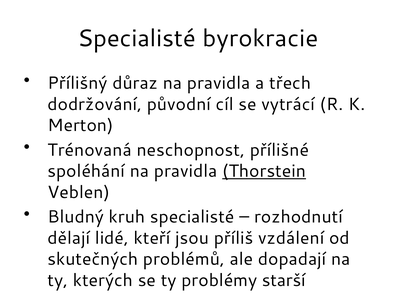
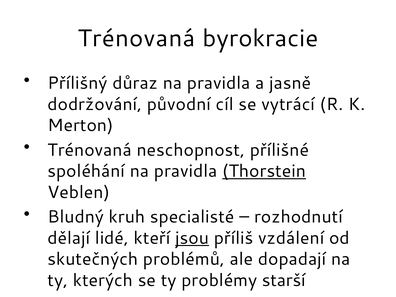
Specialisté: Specialisté -> Trénovaná (136, 38)
třech: třech -> jasně (290, 83)
jsou underline: none -> present (192, 238)
